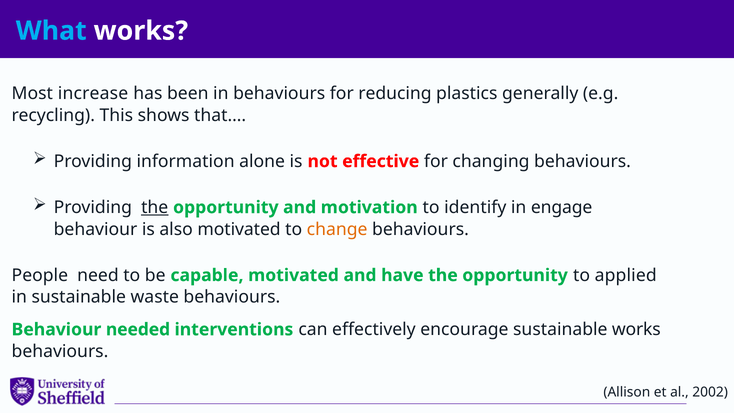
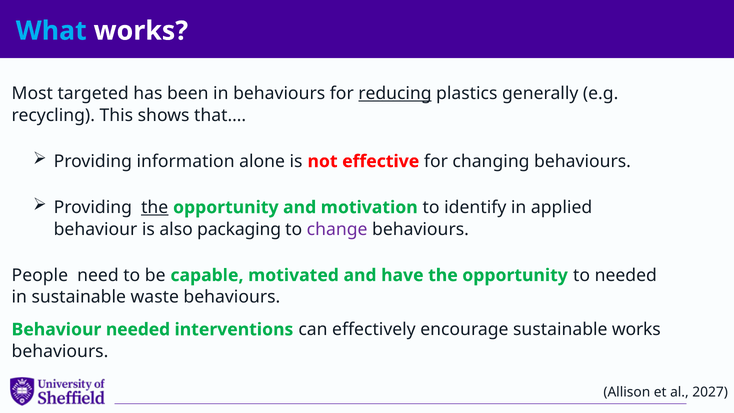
increase: increase -> targeted (93, 93)
reducing underline: none -> present (395, 93)
engage: engage -> applied (562, 207)
also motivated: motivated -> packaging (239, 229)
change colour: orange -> purple (337, 229)
to applied: applied -> needed (626, 275)
2002: 2002 -> 2027 (710, 392)
